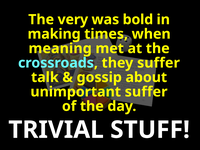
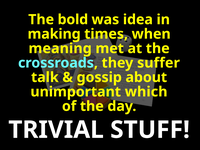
very: very -> bold (73, 20)
bold: bold -> idea (138, 20)
unimportant suffer: suffer -> which (146, 92)
